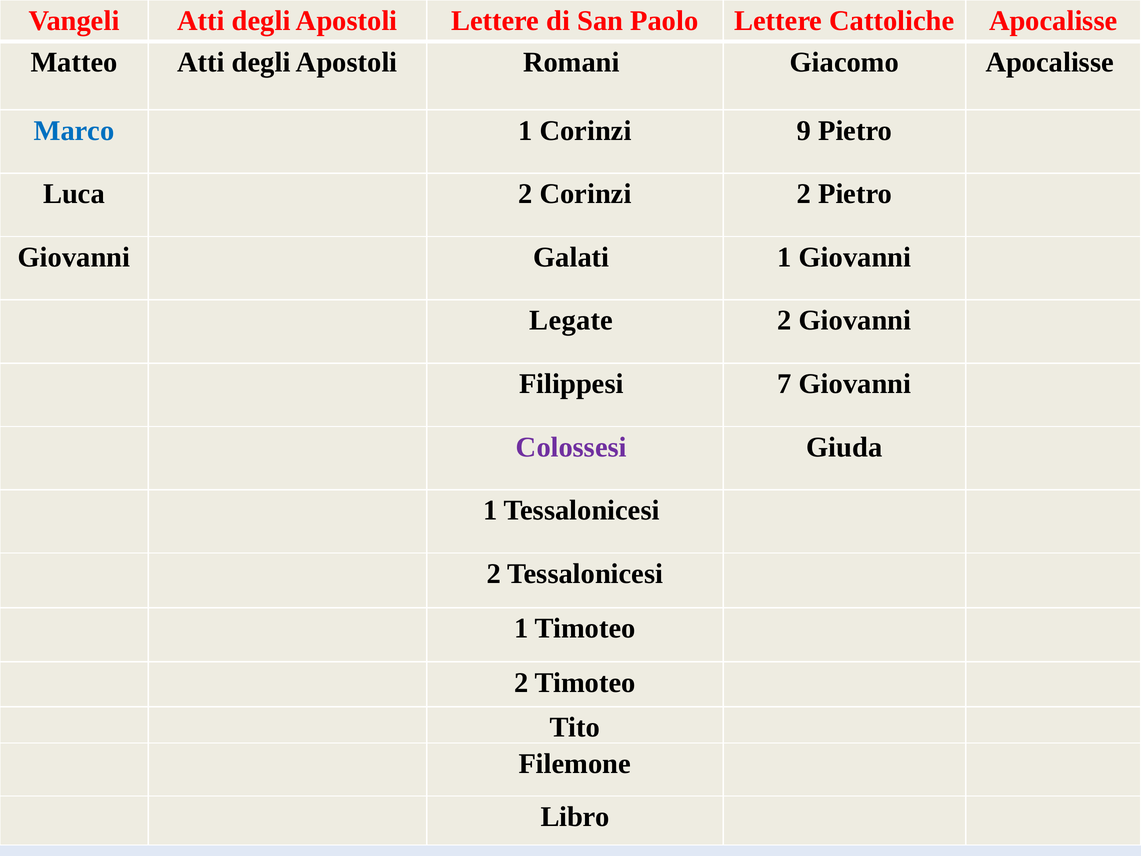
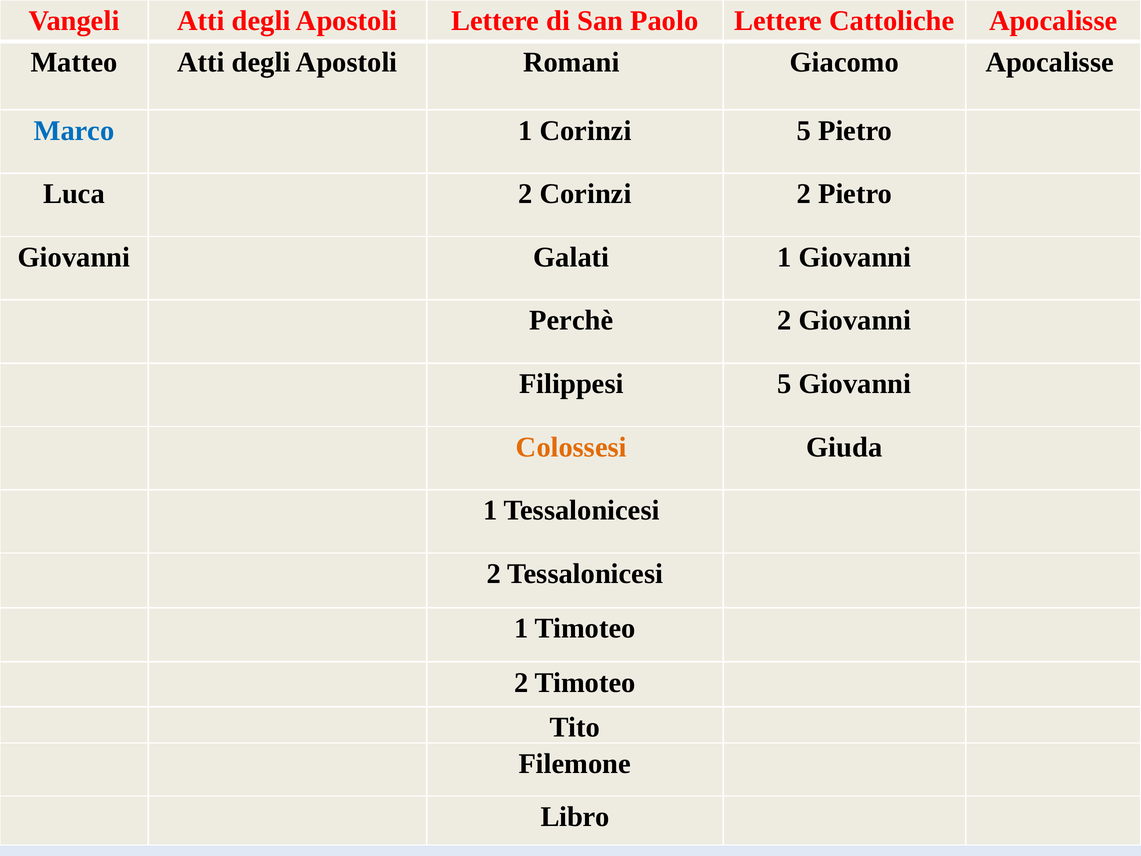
Corinzi 9: 9 -> 5 (804, 131)
Legate: Legate -> Perchè (571, 320)
Filippesi 7: 7 -> 5 (785, 384)
Colossesi colour: purple -> orange (571, 447)
